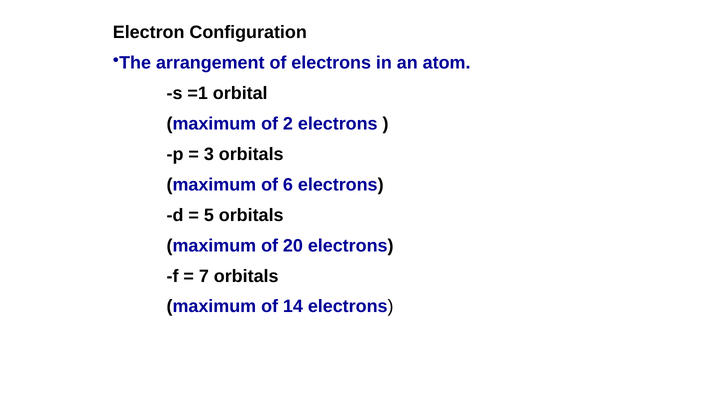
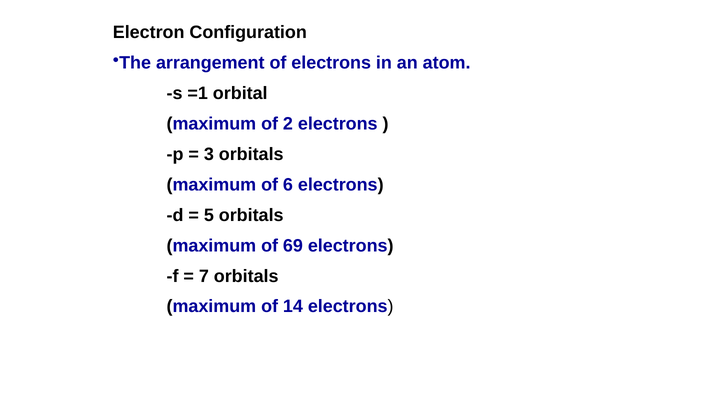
20: 20 -> 69 (293, 246)
